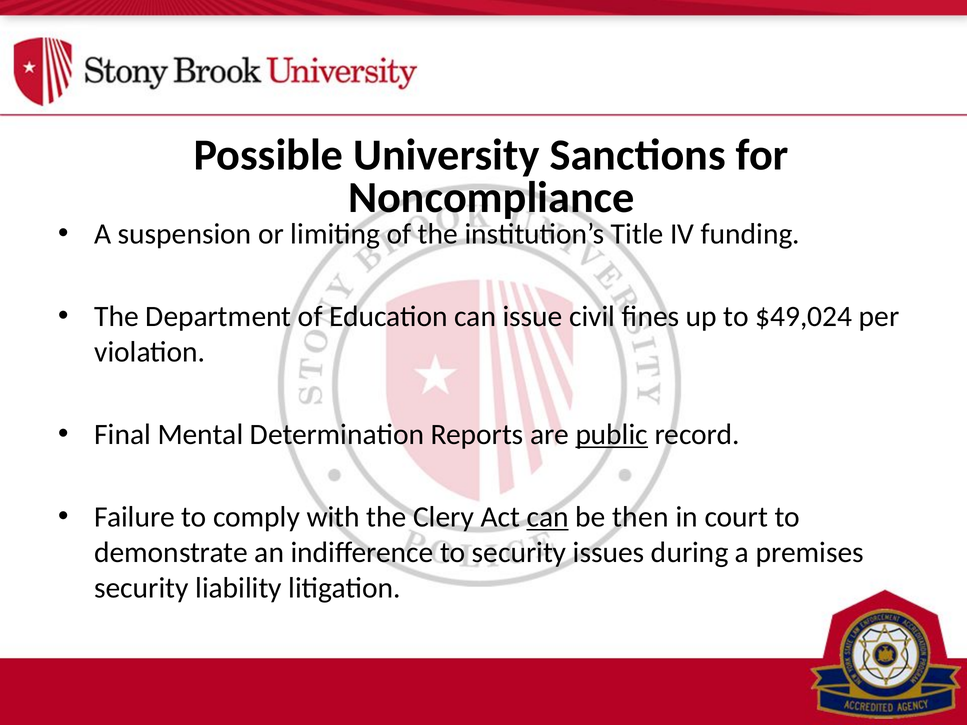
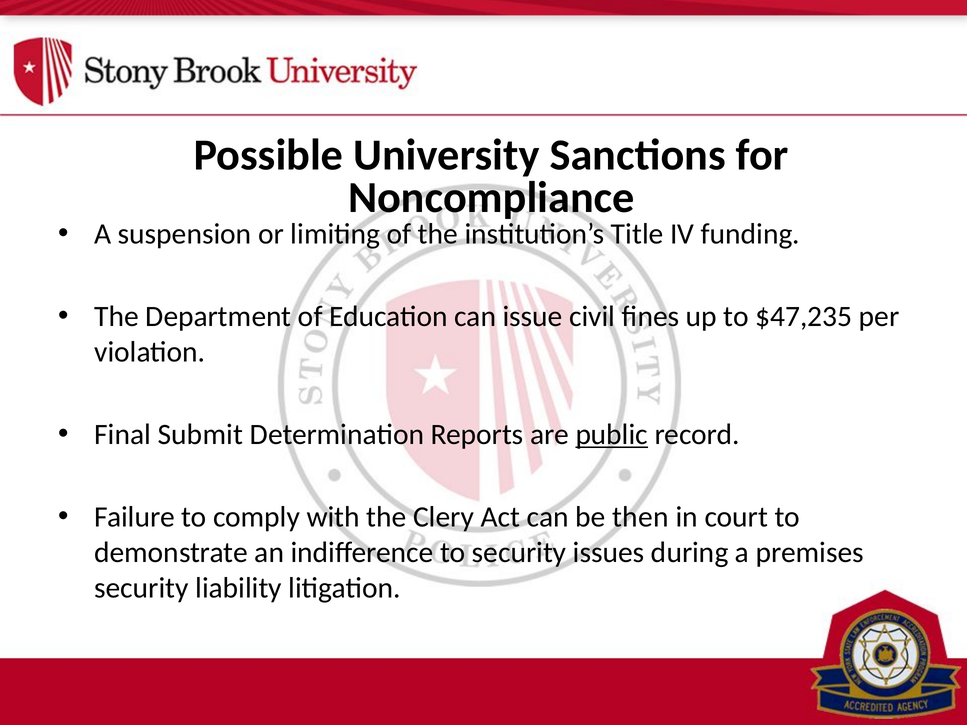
$49,024: $49,024 -> $47,235 (804, 317)
Mental: Mental -> Submit (200, 435)
can underline: present -> none (548, 517)
